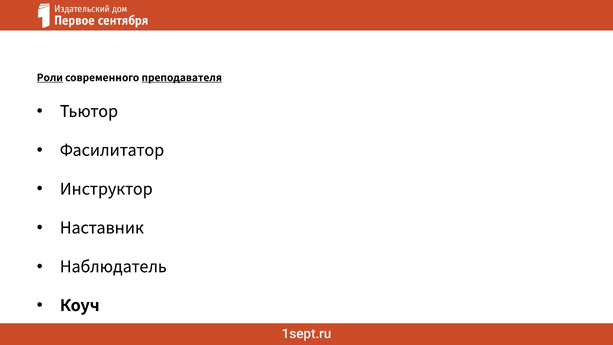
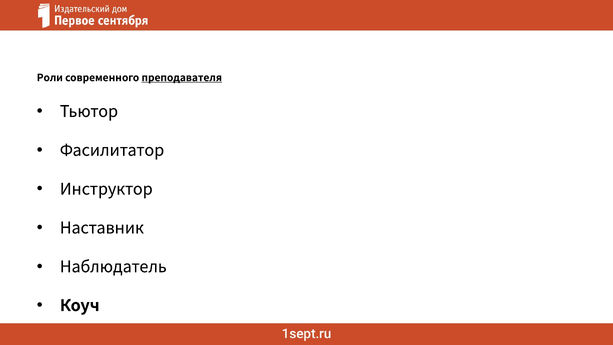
Роли underline: present -> none (50, 78)
